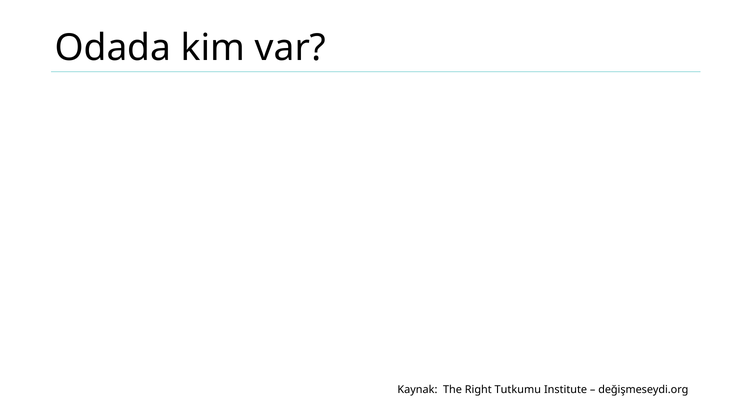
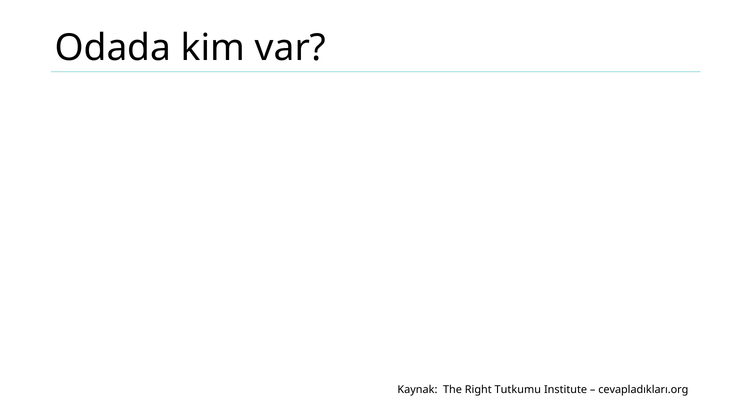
değişmeseydi.org: değişmeseydi.org -> cevapladıkları.org (643, 390)
